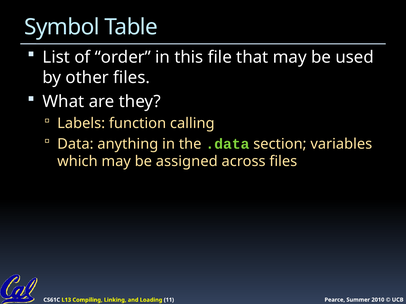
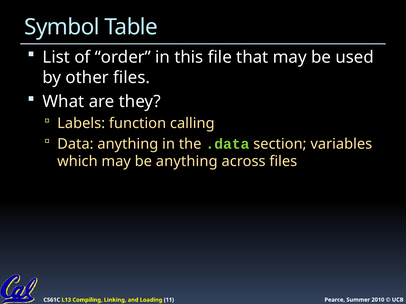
be assigned: assigned -> anything (187, 162)
